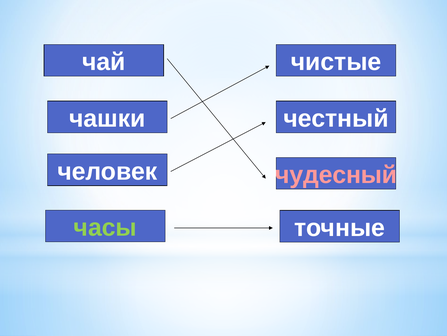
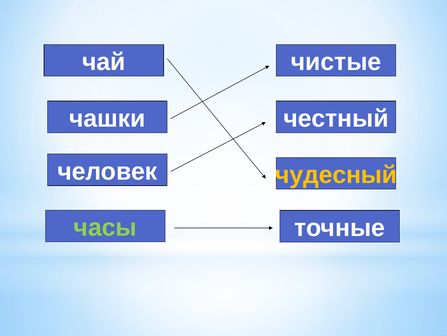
чудесный colour: pink -> yellow (336, 175)
